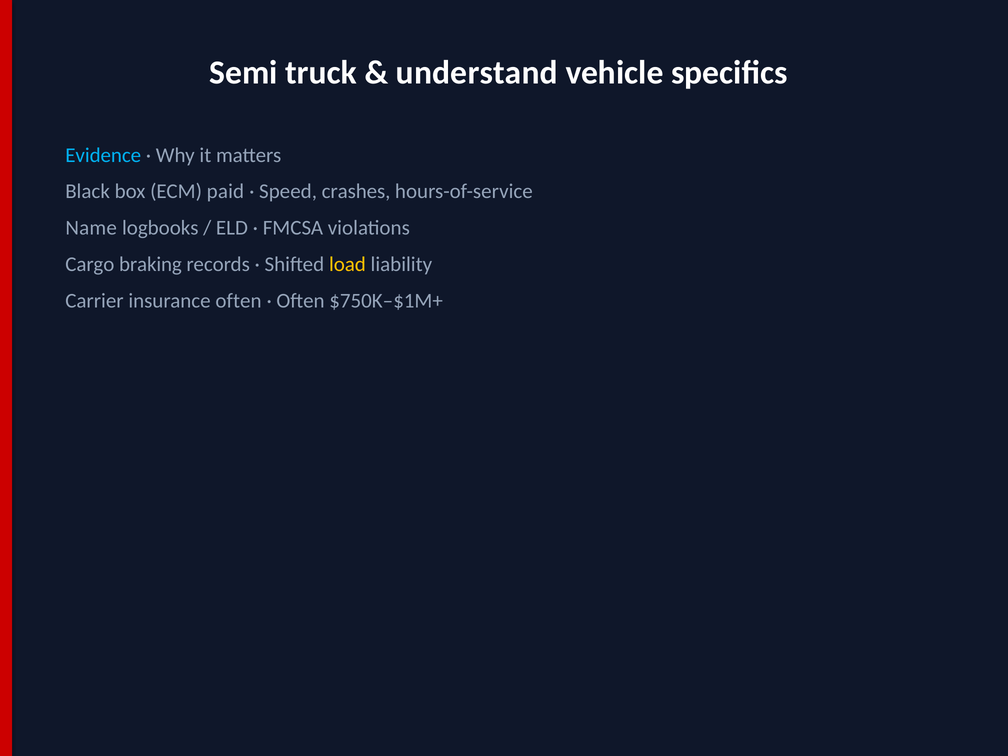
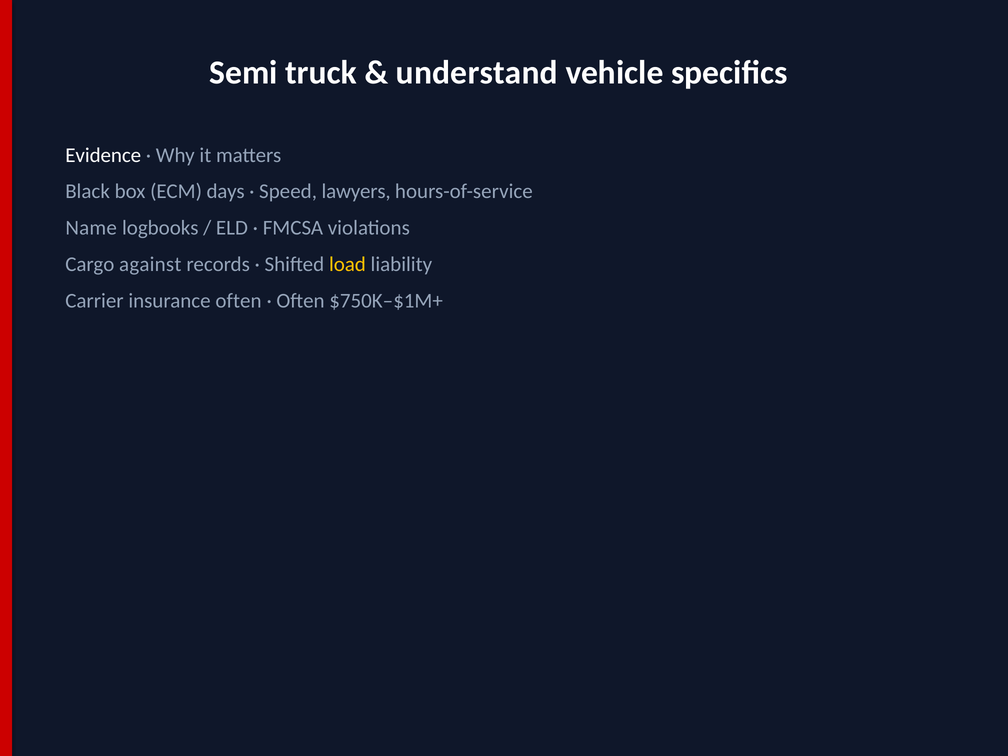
Evidence colour: light blue -> white (103, 155)
paid: paid -> days (226, 191)
crashes: crashes -> lawyers (356, 191)
braking: braking -> against (150, 264)
